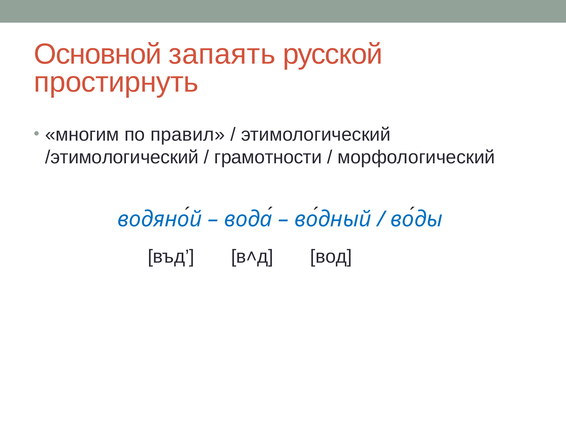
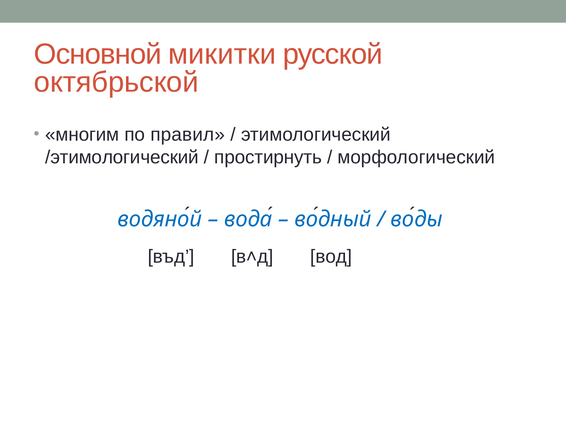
запаять: запаять -> микитки (222, 54)
простирнуть: простирнуть -> октябрьской (116, 82)
грамотности: грамотности -> простирнуть (268, 157)
